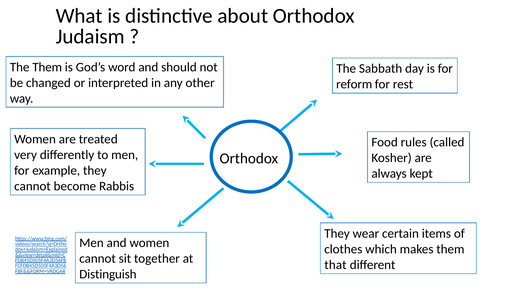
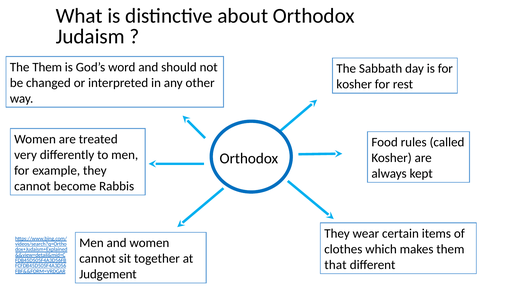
reform: reform -> kosher (354, 84)
Distinguish: Distinguish -> Judgement (108, 274)
